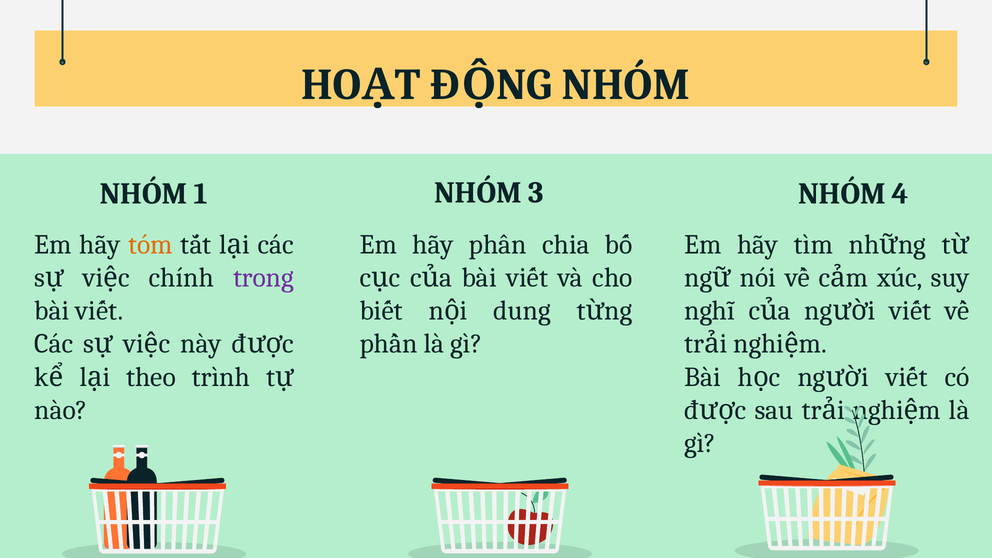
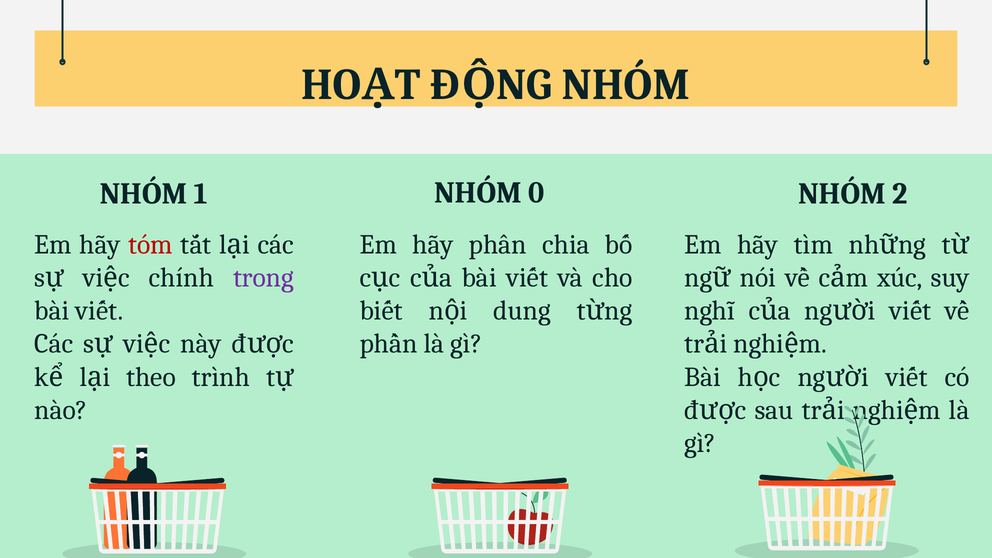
3: 3 -> 0 (536, 193)
4: 4 -> 2 (900, 194)
tóm colour: orange -> red (150, 245)
